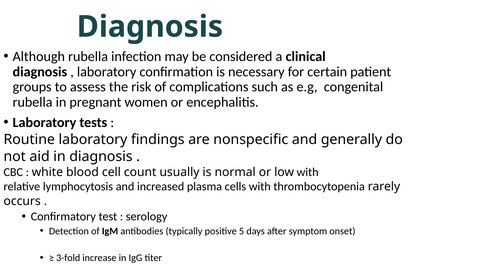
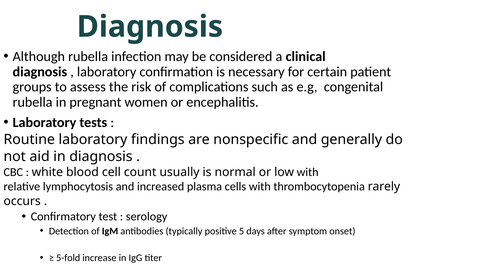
3-fold: 3-fold -> 5-fold (68, 258)
